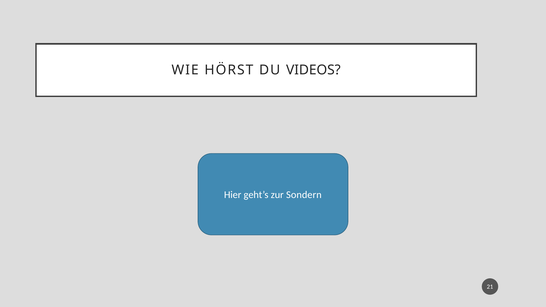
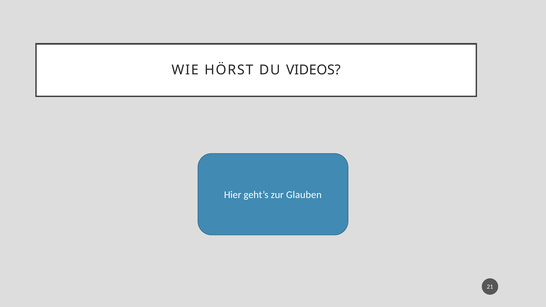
Sondern: Sondern -> Glauben (304, 195)
